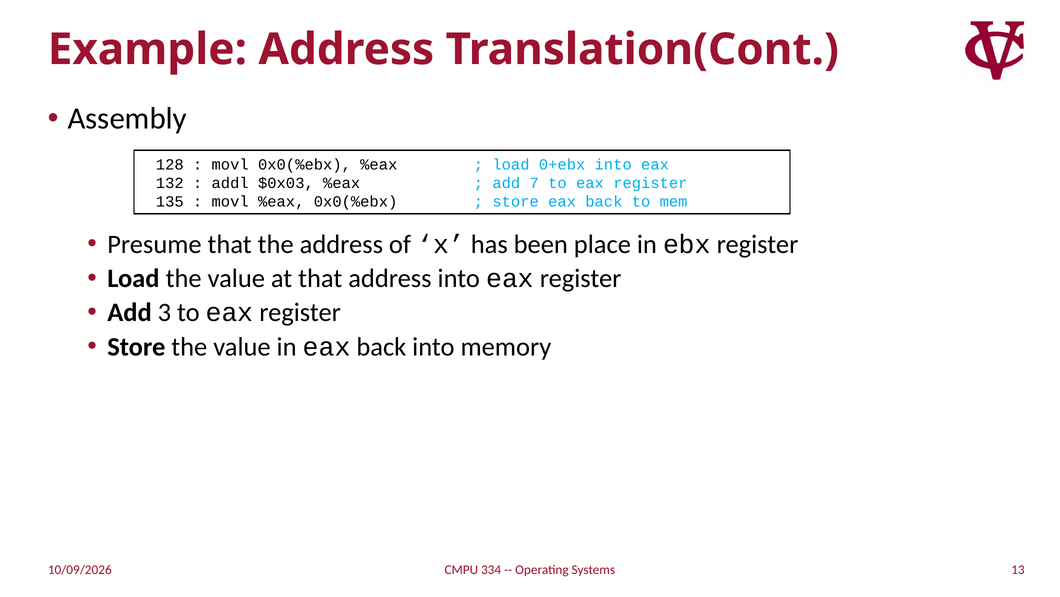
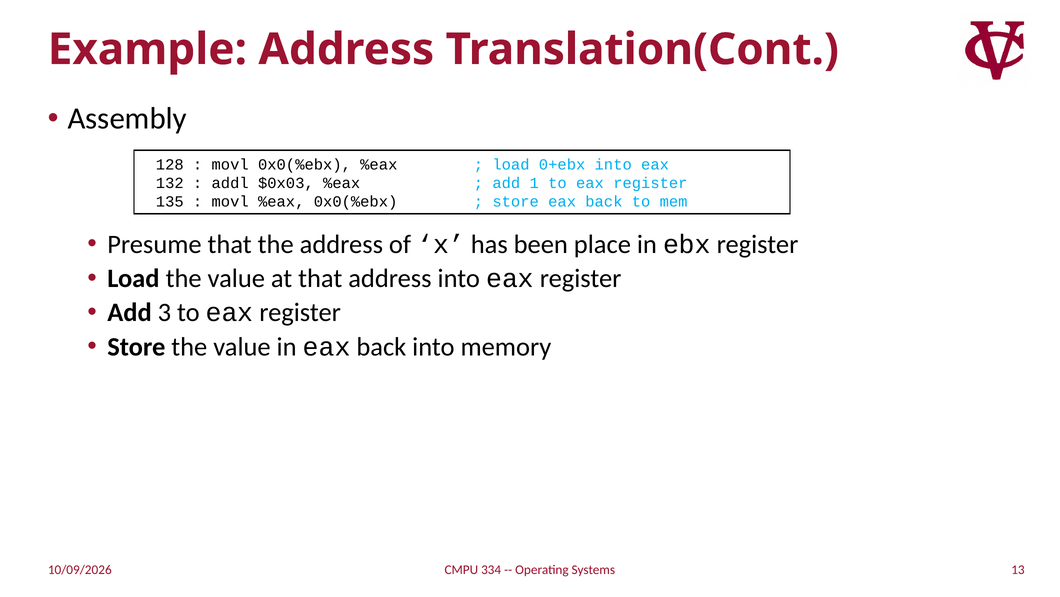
7: 7 -> 1 (534, 183)
